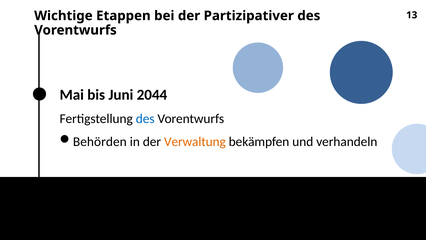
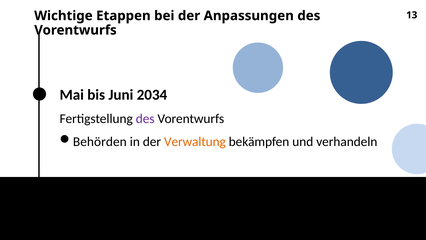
Partizipativer: Partizipativer -> Anpassungen (249, 16)
2044: 2044 -> 2034 (152, 95)
des colour: blue -> purple (145, 119)
